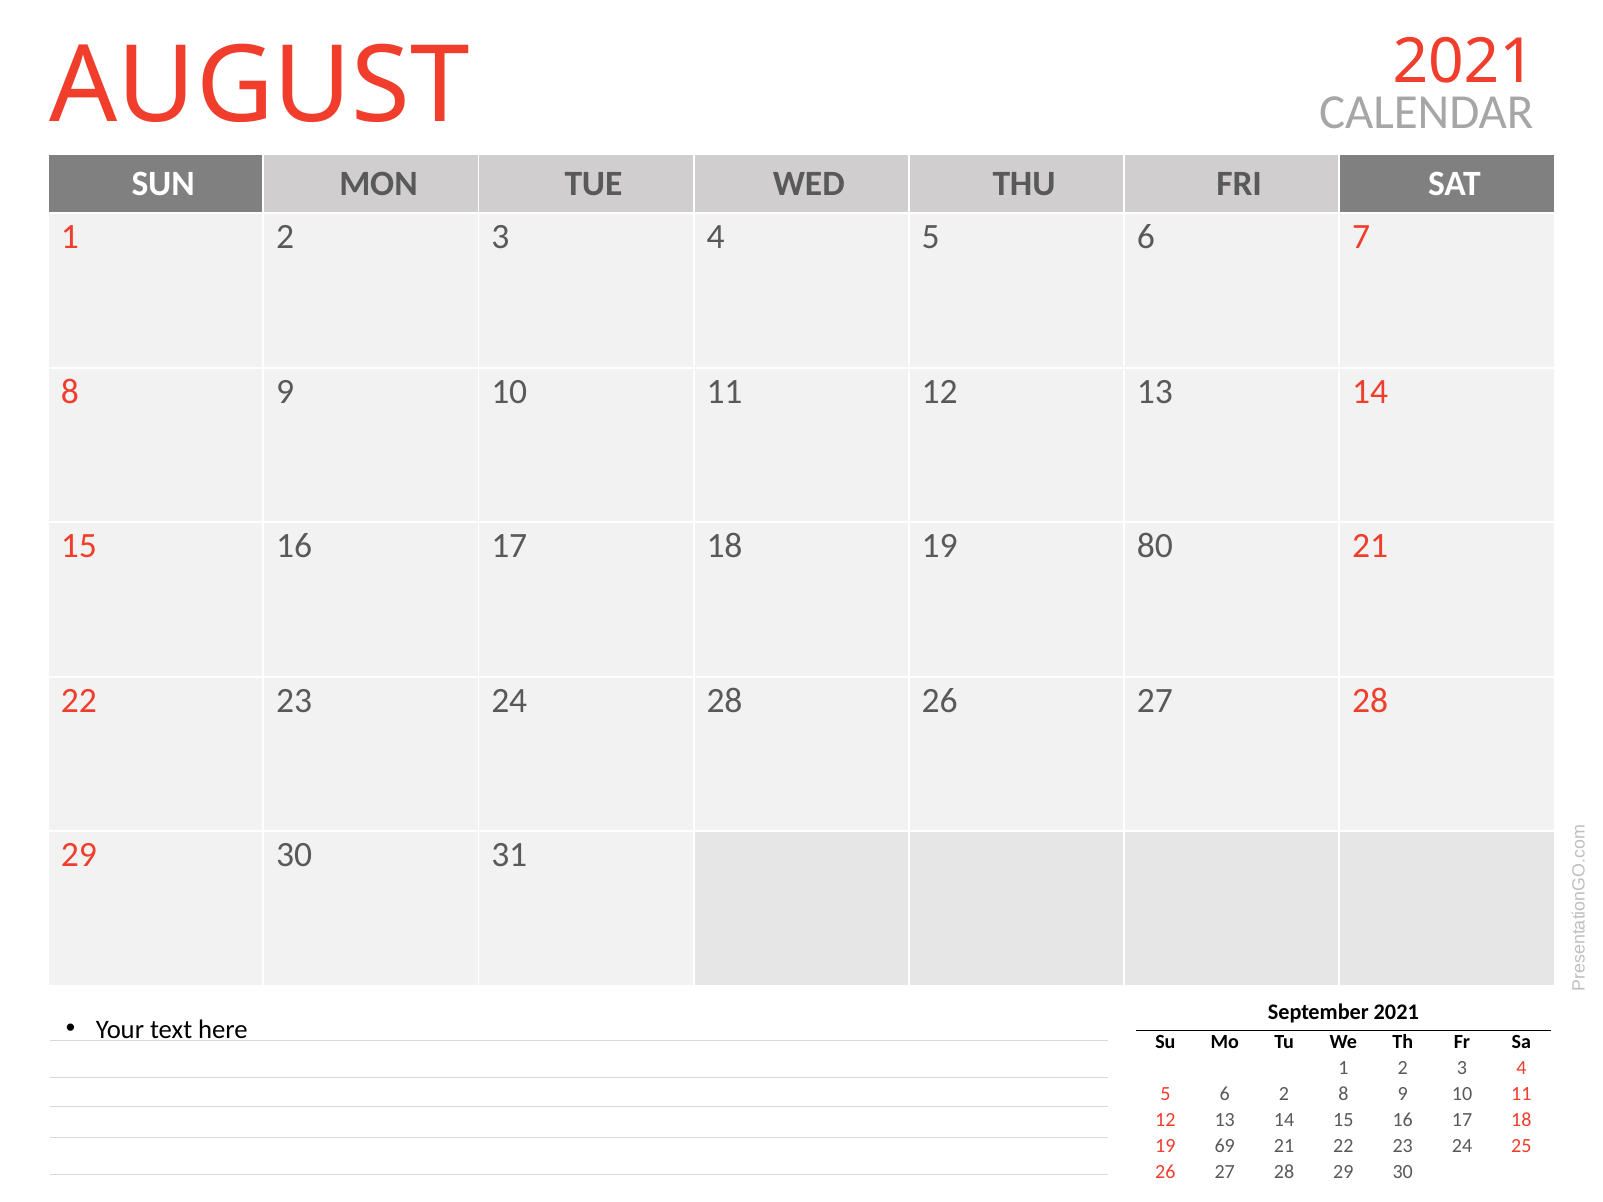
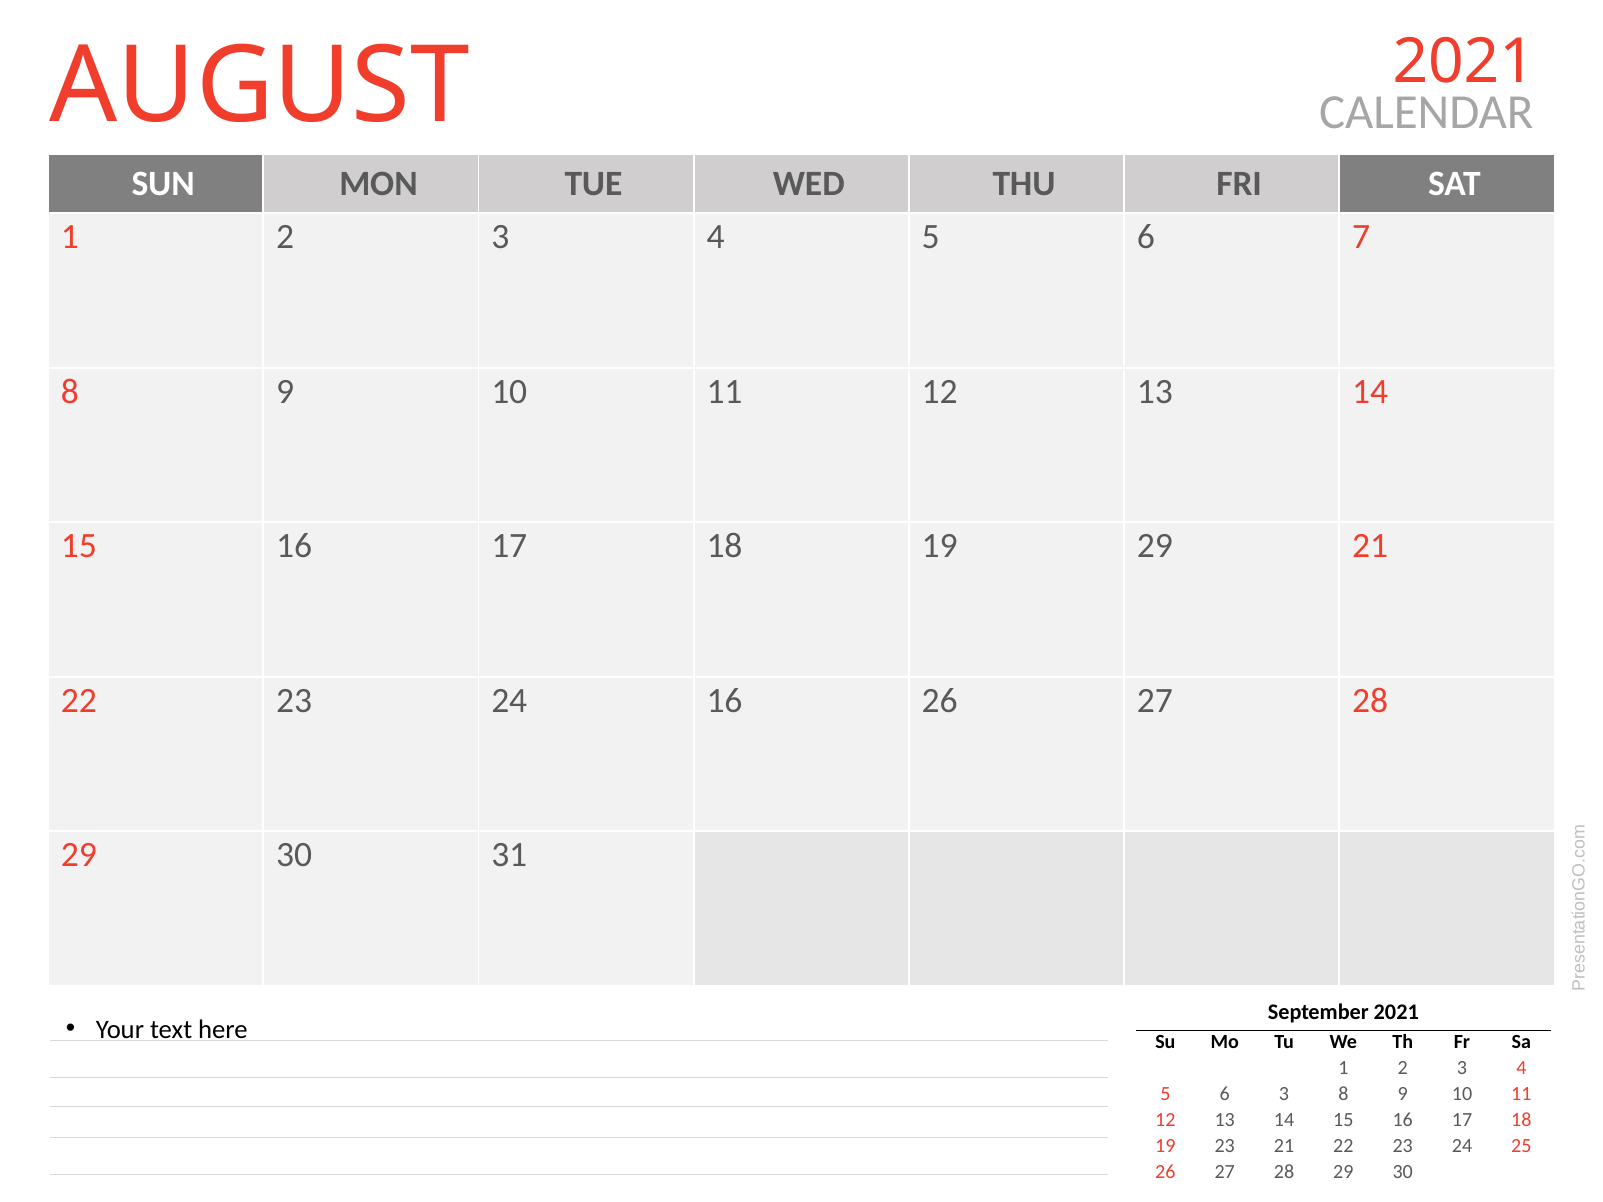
19 80: 80 -> 29 (1155, 546)
24 28: 28 -> 16 (725, 701)
6 2: 2 -> 3 (1284, 1094)
19 69: 69 -> 23 (1225, 1146)
